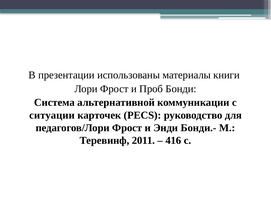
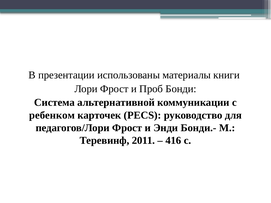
ситуации: ситуации -> ребенком (52, 115)
